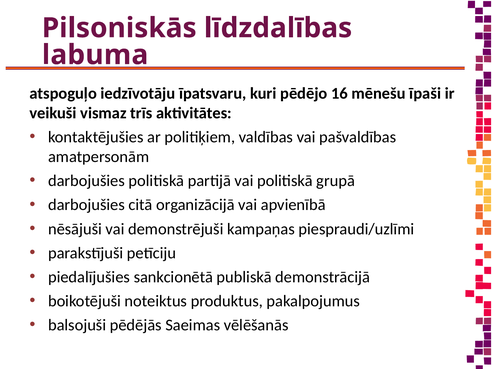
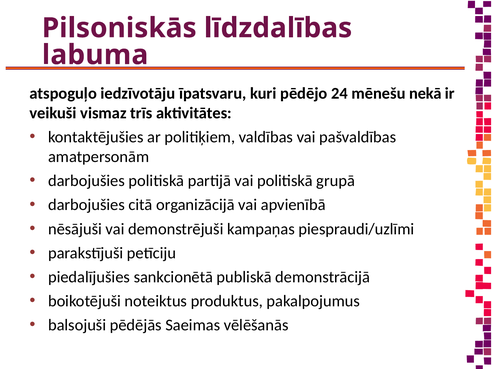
16: 16 -> 24 (339, 94)
īpaši: īpaši -> nekā (425, 94)
